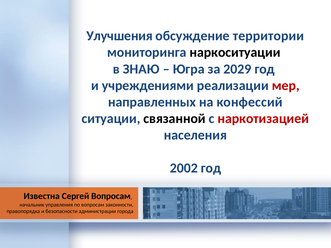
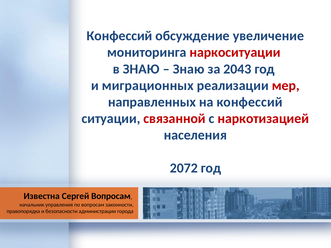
Улучшения: Улучшения -> Конфессий (119, 36)
территории: территории -> увеличение (268, 36)
наркоситуации colour: black -> red (235, 52)
Югра: Югра -> Знаю (189, 69)
2029: 2029 -> 2043 (237, 69)
учреждениями: учреждениями -> миграционных (148, 86)
связанной colour: black -> red (175, 119)
2002: 2002 -> 2072 (184, 168)
